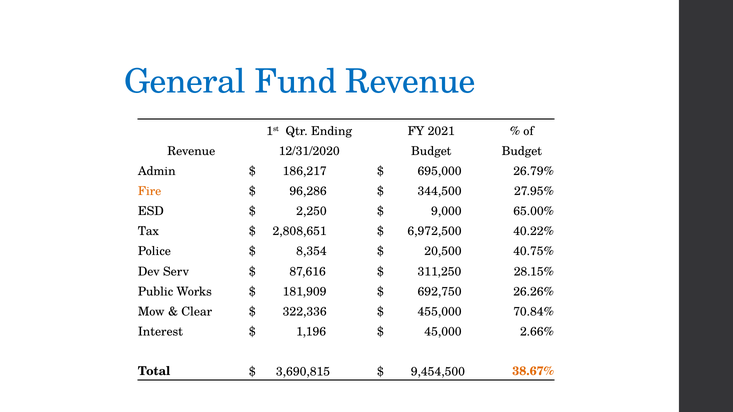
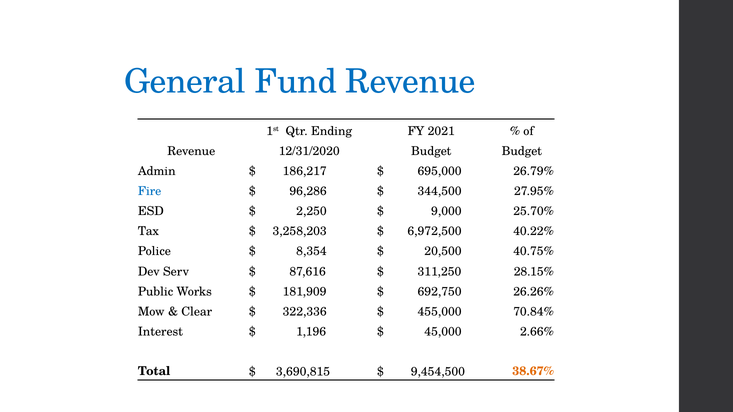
Fire colour: orange -> blue (150, 191)
65.00%: 65.00% -> 25.70% (534, 211)
2,808,651: 2,808,651 -> 3,258,203 (300, 232)
